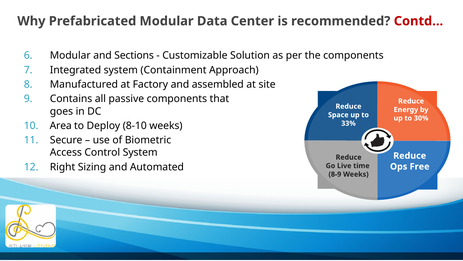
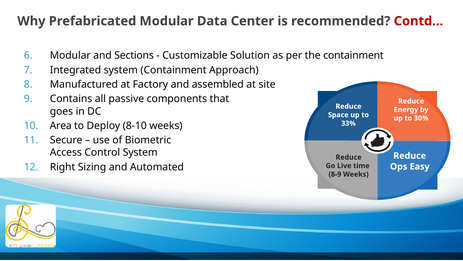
the components: components -> containment (353, 55)
Free: Free -> Easy (420, 166)
